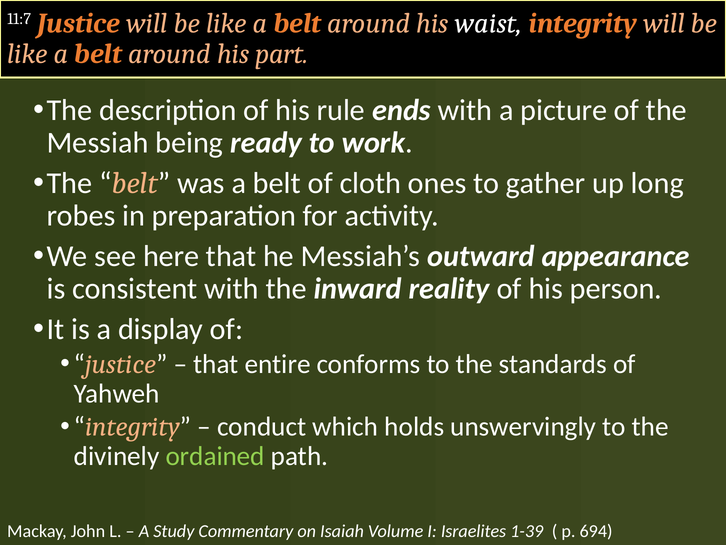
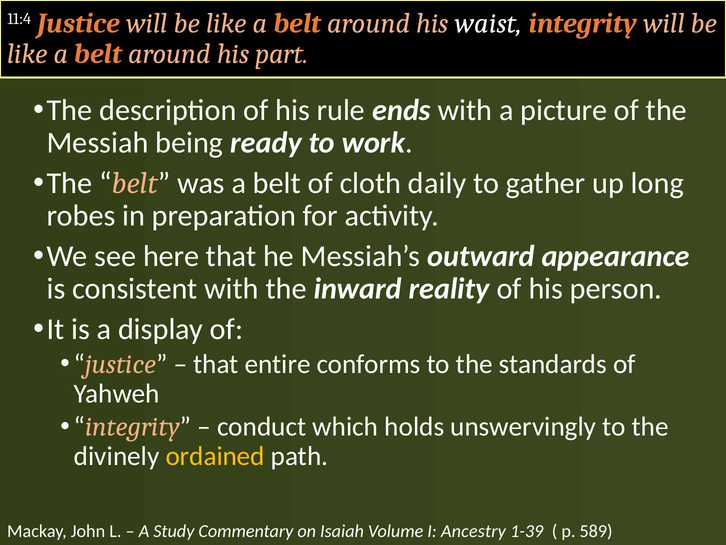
11:7: 11:7 -> 11:4 (19, 19)
ones: ones -> daily (437, 183)
ordained colour: light green -> yellow (215, 456)
Israelites: Israelites -> Ancestry (473, 531)
694: 694 -> 589 (596, 531)
